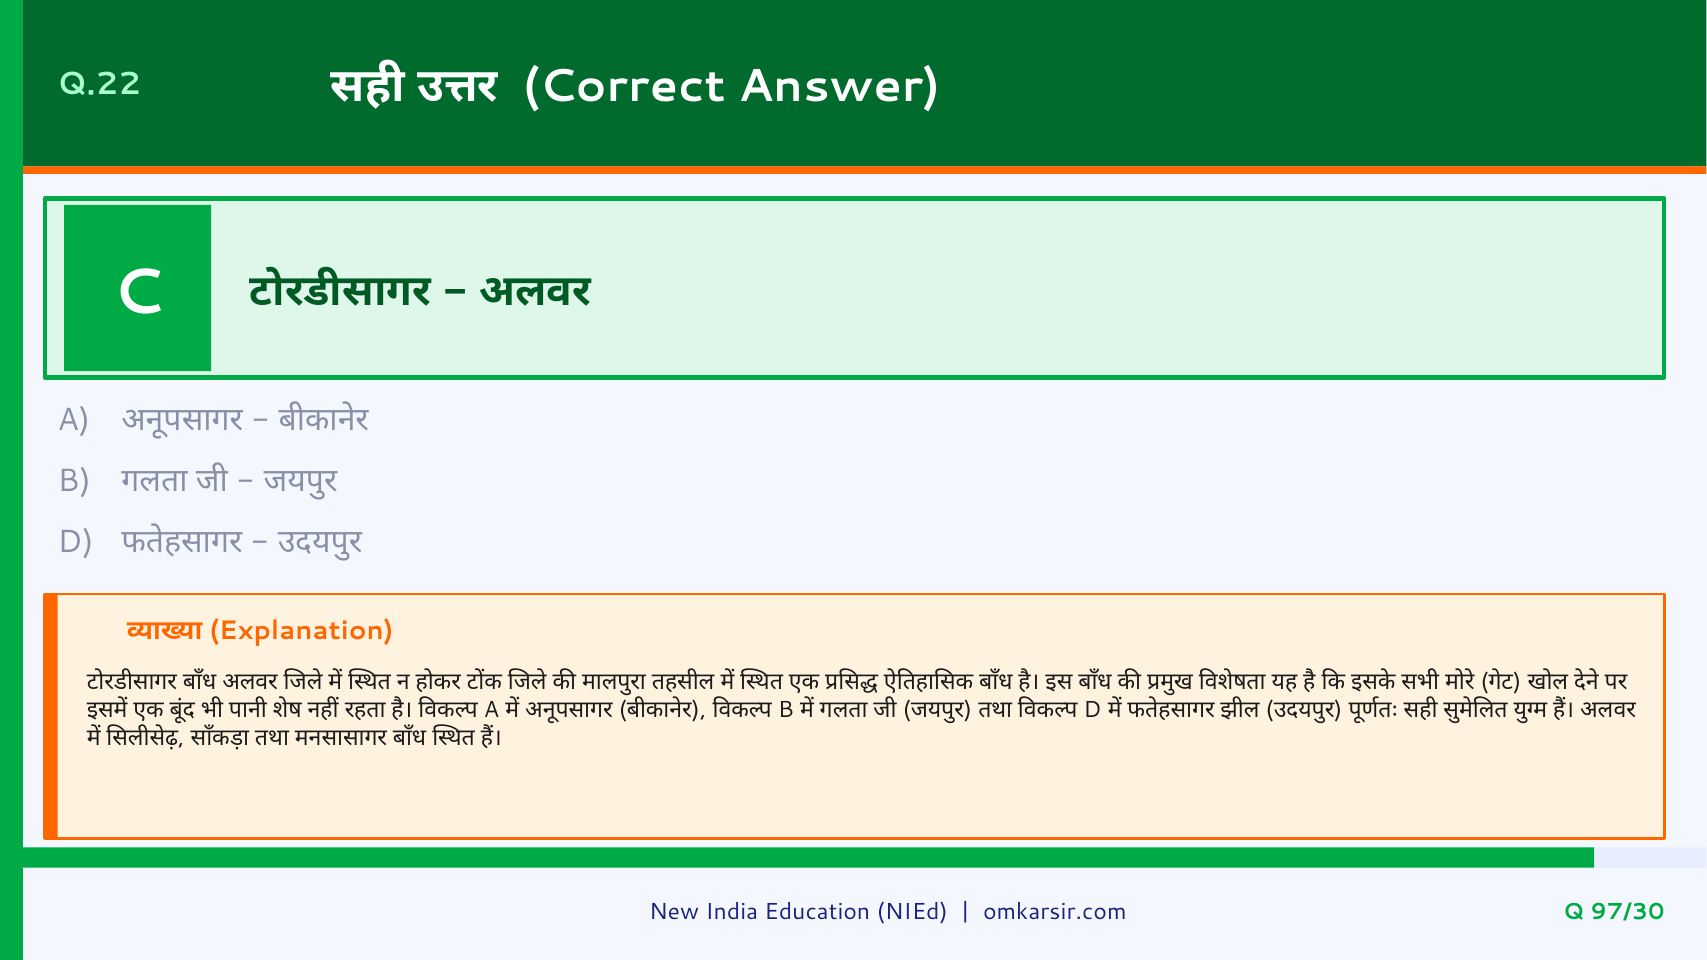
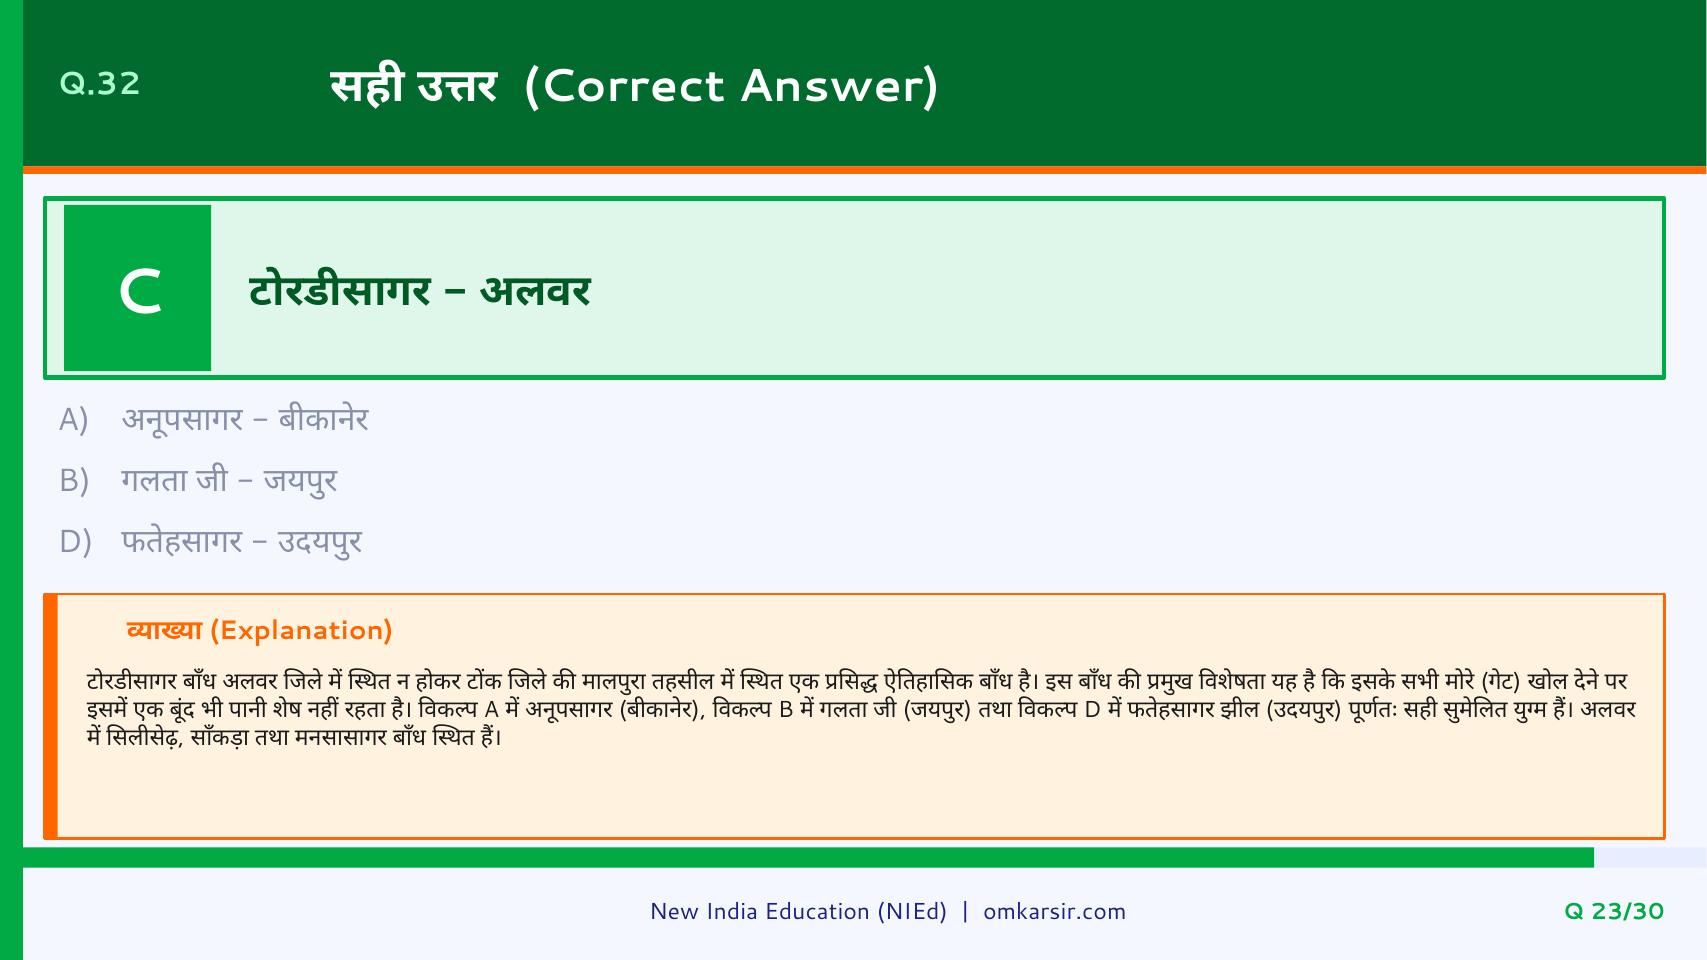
Q.22: Q.22 -> Q.32 (99, 84)
97/30: 97/30 -> 23/30 (1628, 912)
